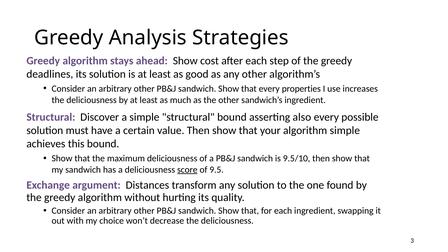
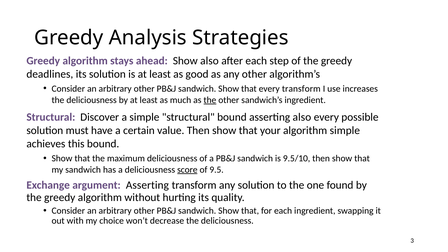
Show cost: cost -> also (209, 61)
every properties: properties -> transform (301, 89)
the underline: none -> present (210, 100)
argument Distances: Distances -> Asserting (147, 185)
